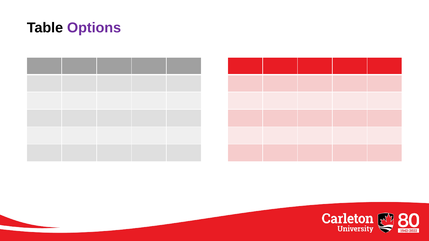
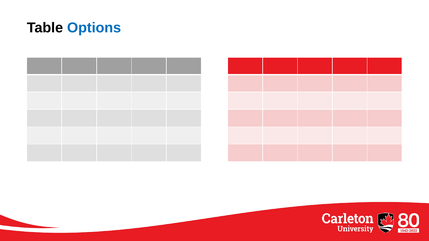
Options colour: purple -> blue (94, 28)
